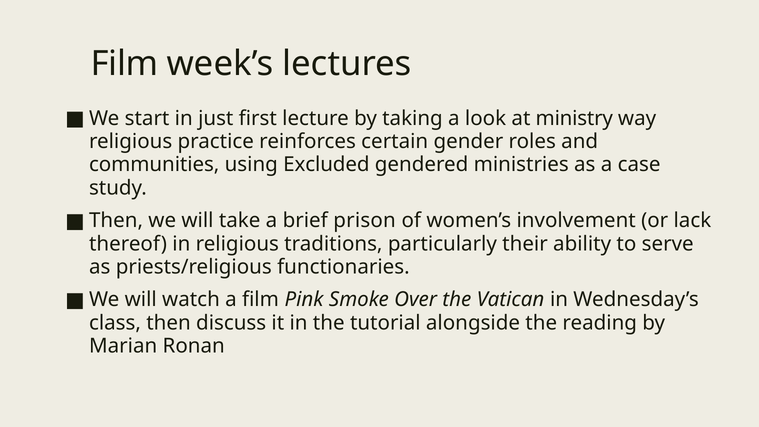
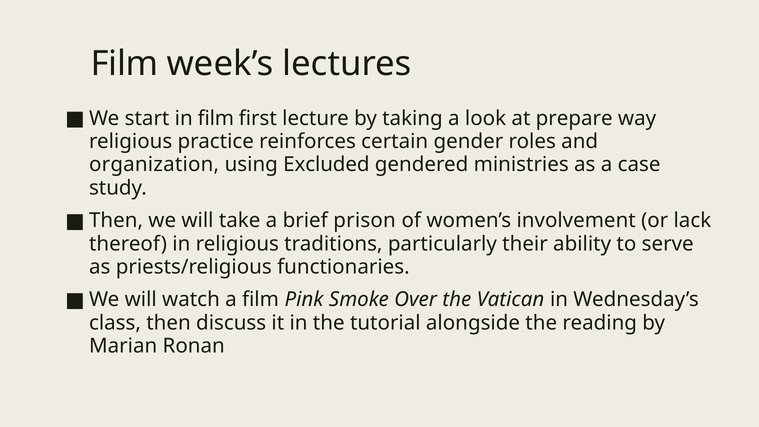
in just: just -> film (216, 118)
ministry: ministry -> prepare (574, 118)
communities: communities -> organization (154, 165)
